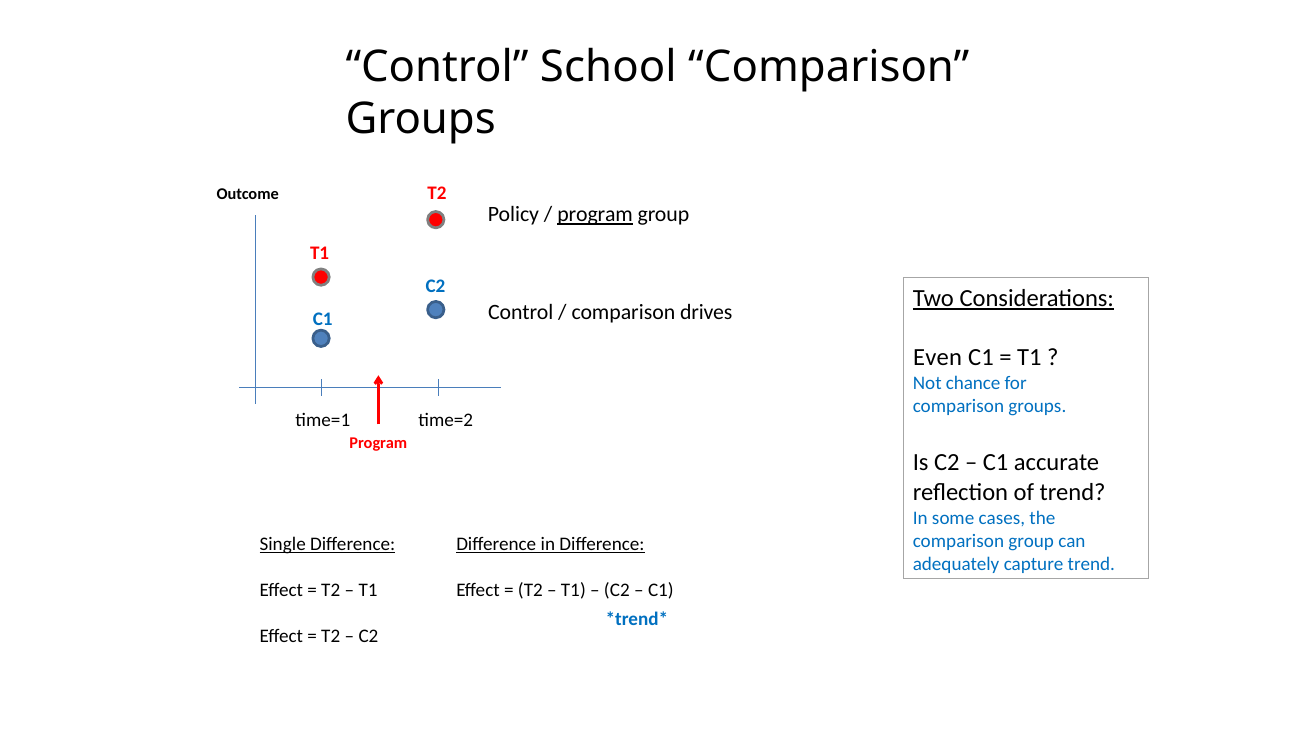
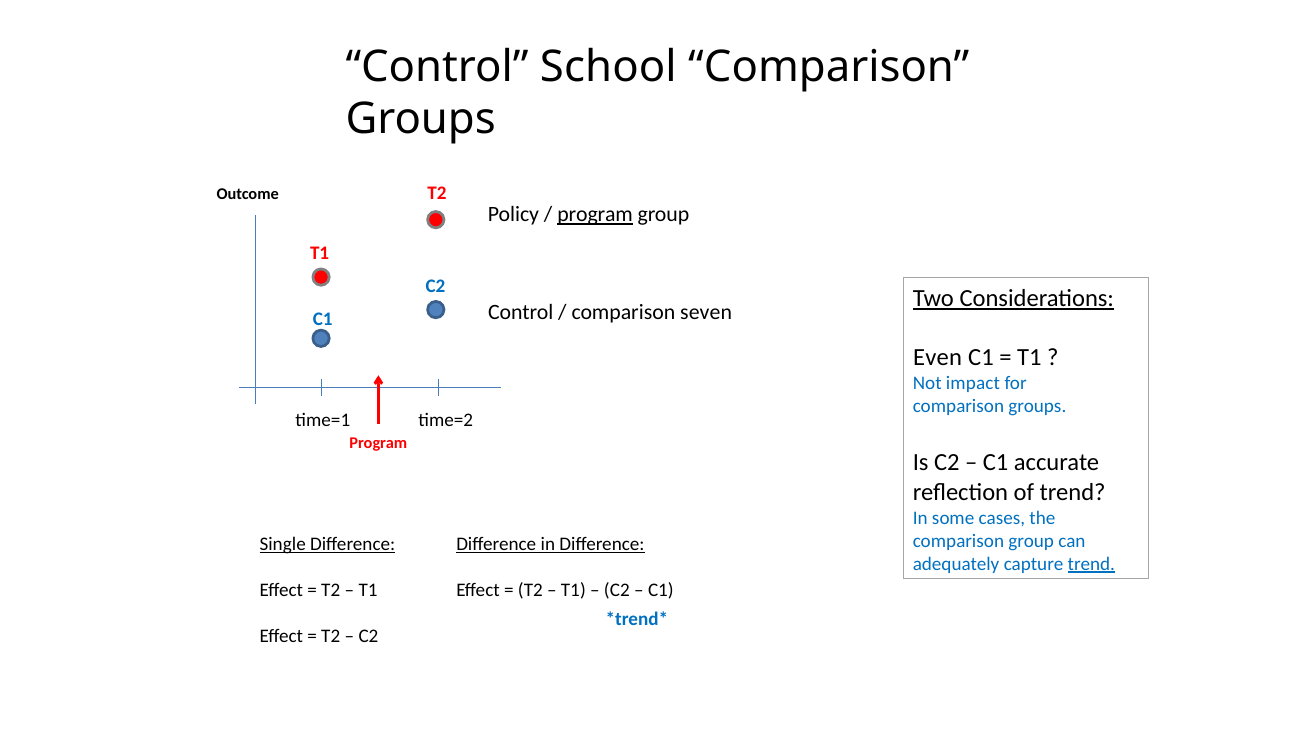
drives: drives -> seven (706, 312)
chance: chance -> impact (973, 383)
trend underline: none -> present (1091, 563)
